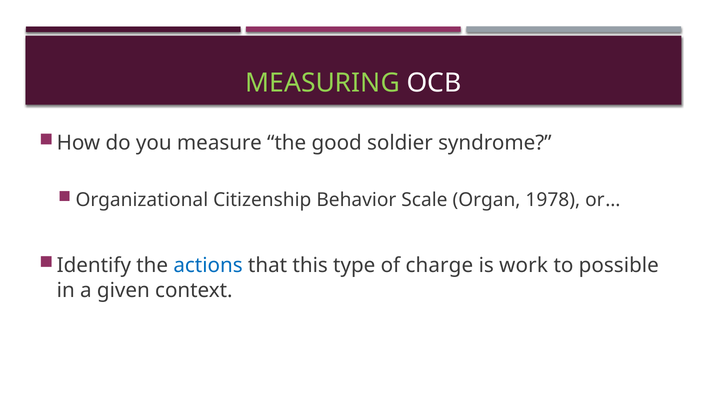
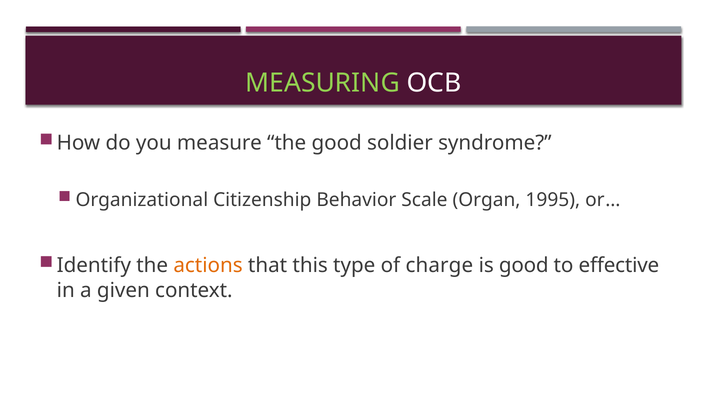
1978: 1978 -> 1995 (553, 200)
actions colour: blue -> orange (208, 265)
is work: work -> good (524, 265)
possible: possible -> effective (619, 265)
